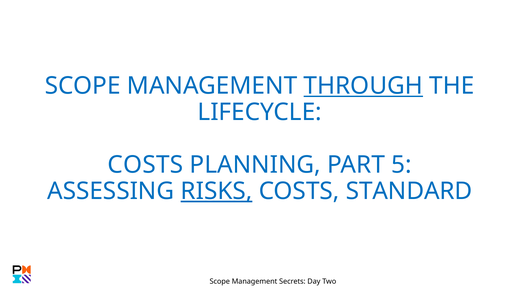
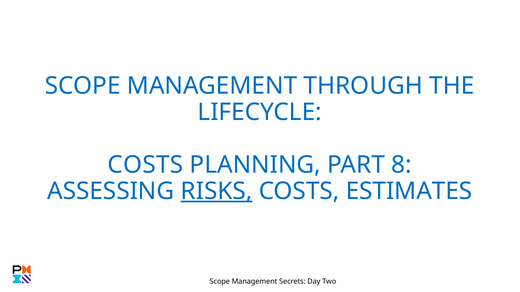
THROUGH underline: present -> none (363, 86)
5: 5 -> 8 (401, 165)
STANDARD: STANDARD -> ESTIMATES (409, 191)
